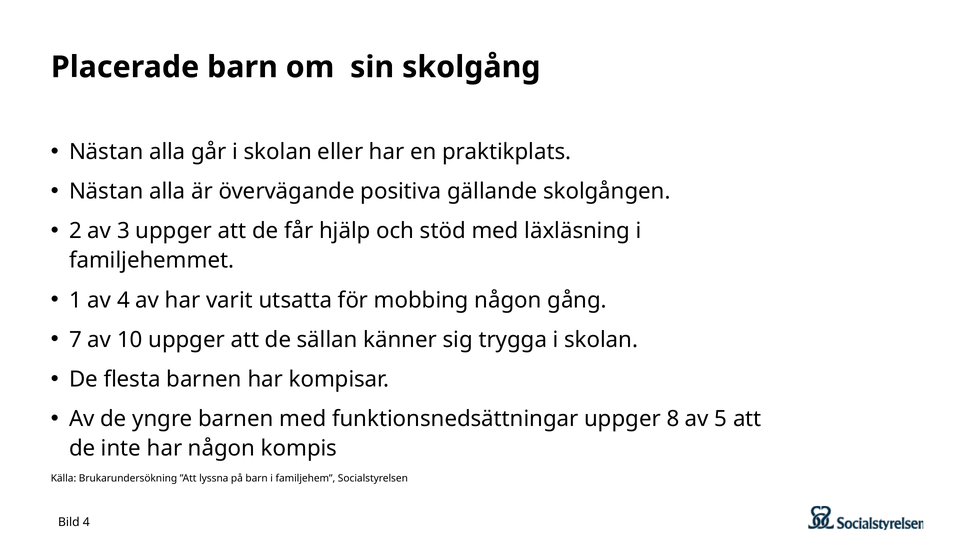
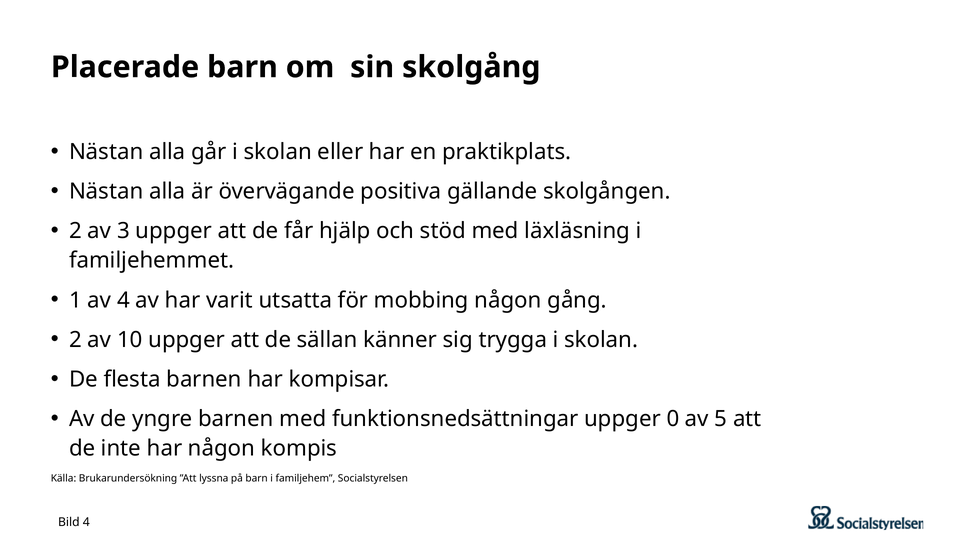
7: 7 -> 2 (75, 339)
8: 8 -> 0 (673, 418)
